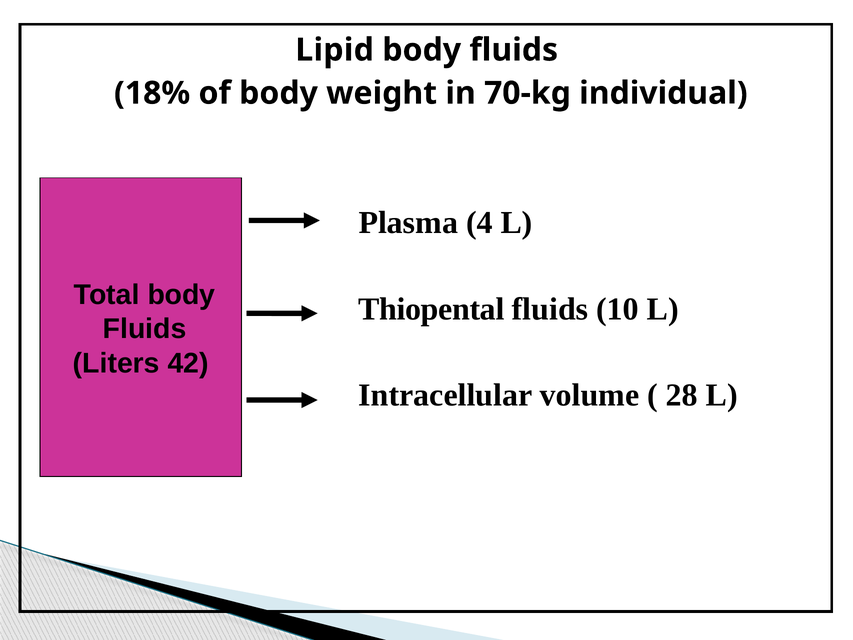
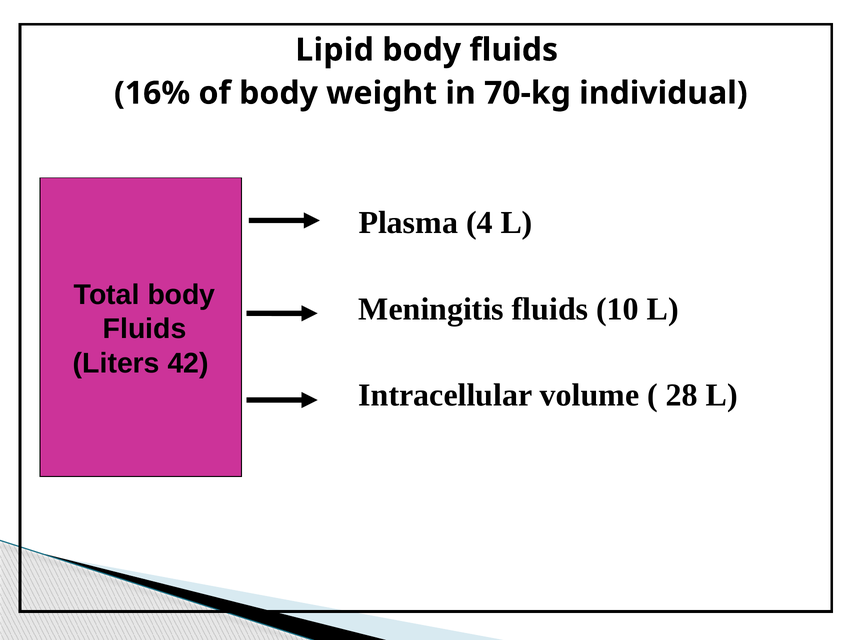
18%: 18% -> 16% (152, 93)
Thiopental: Thiopental -> Meningitis (431, 309)
